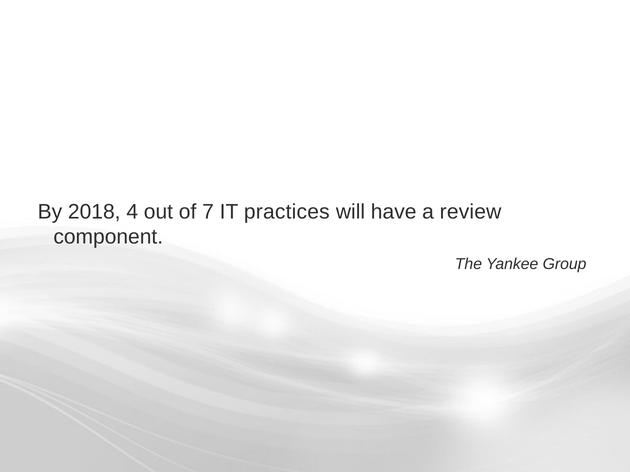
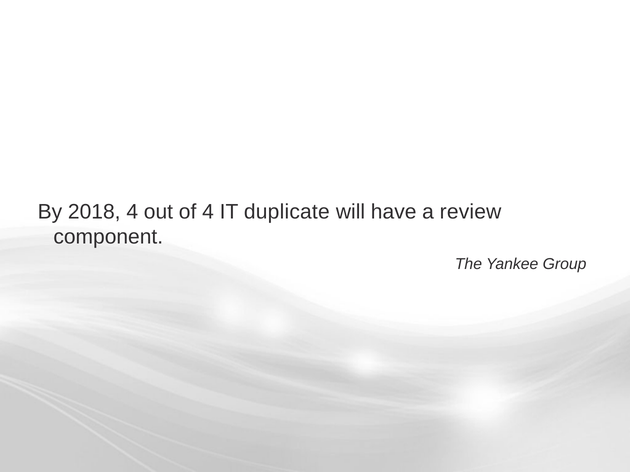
of 7: 7 -> 4 (208, 212)
practices: practices -> duplicate (287, 212)
